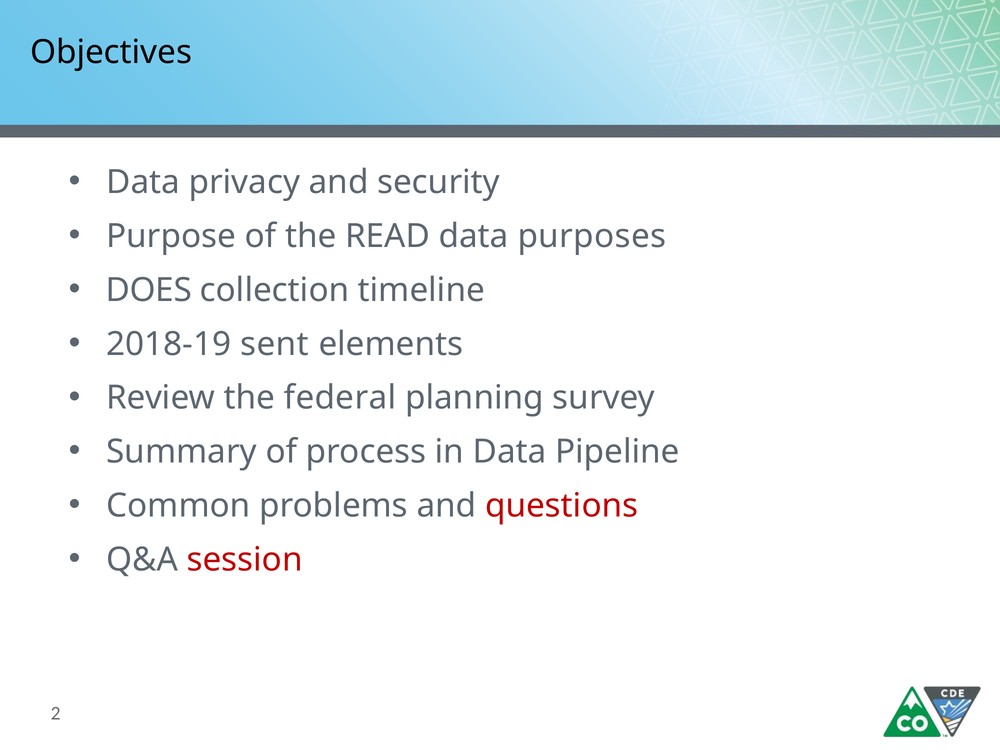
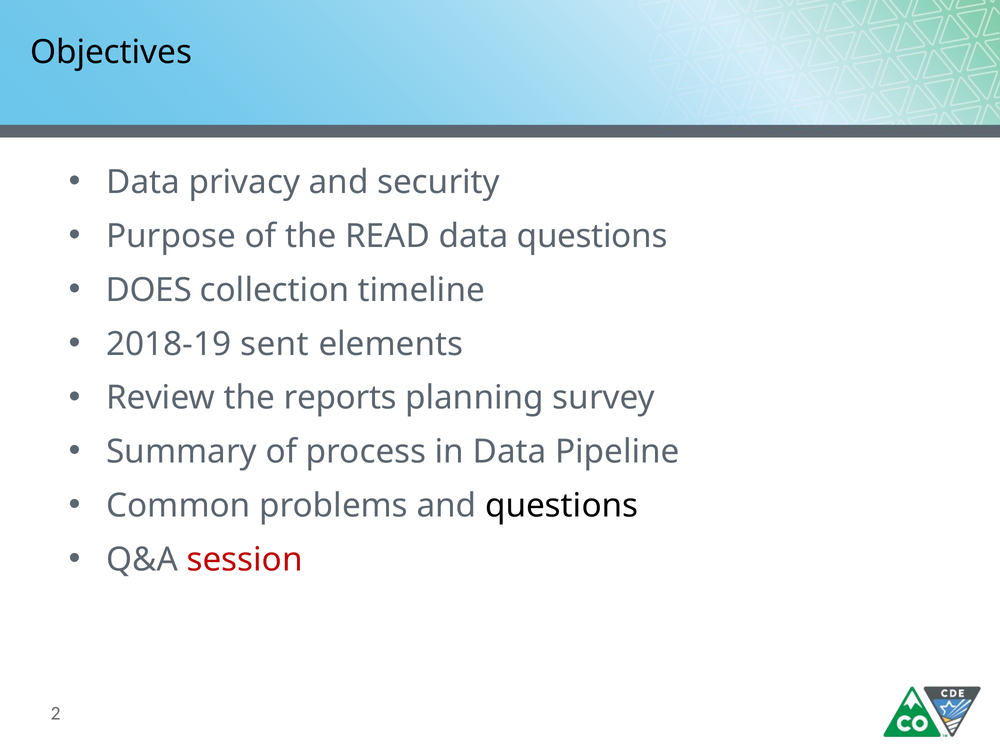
data purposes: purposes -> questions (592, 236)
federal: federal -> reports (340, 398)
questions colour: red -> black (562, 506)
